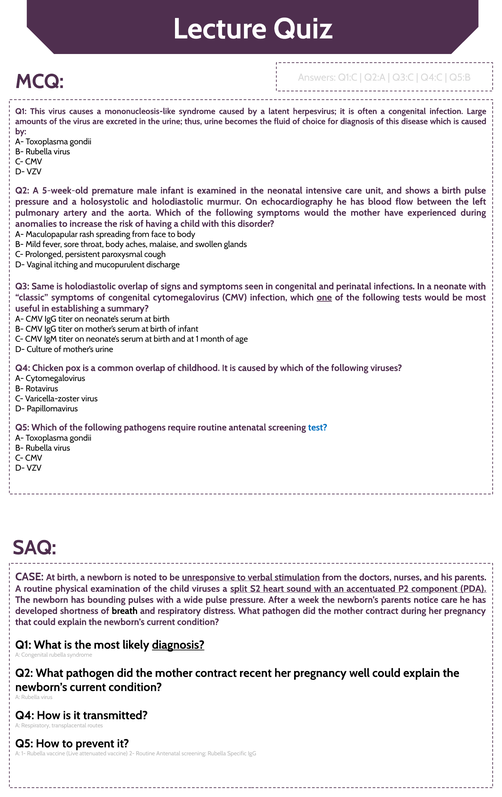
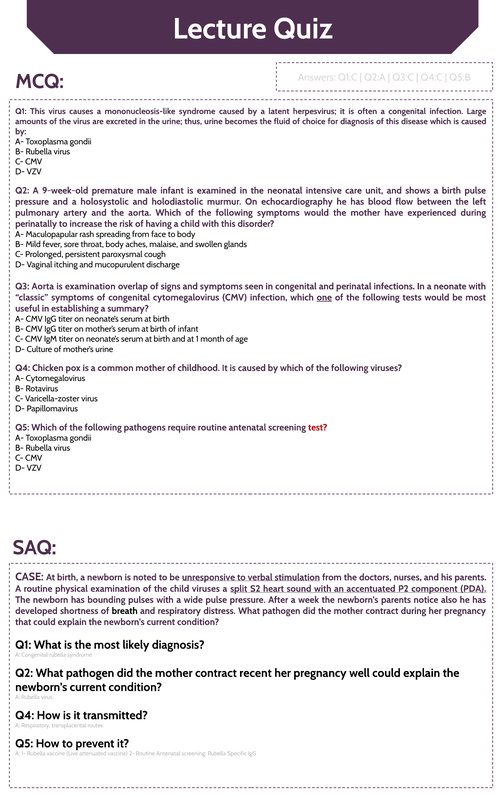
5-week-old: 5-week-old -> 9-week-old (65, 191)
anomalies: anomalies -> perinatally (36, 224)
Q3 Same: Same -> Aorta (43, 287)
is holodiastolic: holodiastolic -> examination (90, 287)
common overlap: overlap -> mother (150, 368)
test colour: blue -> red (318, 428)
notice care: care -> also (449, 600)
diagnosis underline: present -> none (178, 645)
